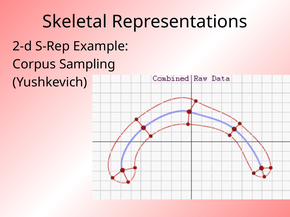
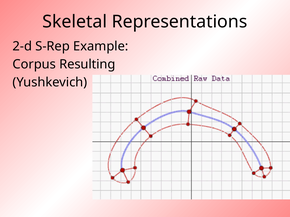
Sampling: Sampling -> Resulting (87, 64)
